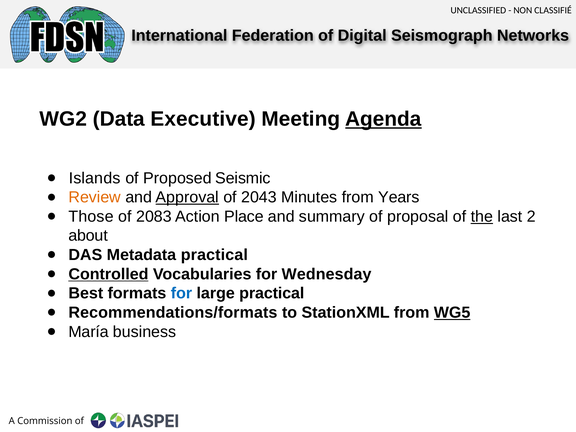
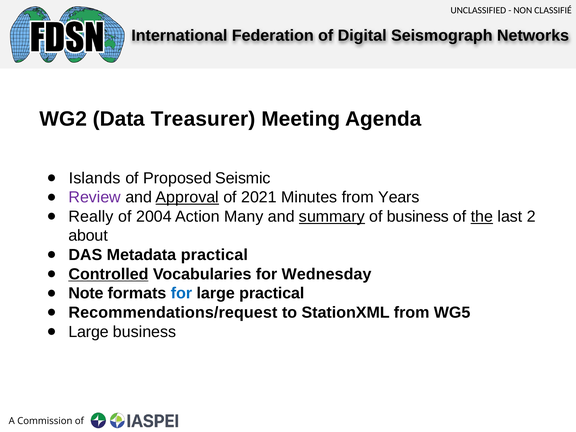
Executive: Executive -> Treasurer (203, 119)
Agenda underline: present -> none (383, 119)
Review colour: orange -> purple (95, 197)
2043: 2043 -> 2021 (259, 197)
Those: Those -> Really (91, 216)
2083: 2083 -> 2004 (154, 216)
Place: Place -> Many (244, 216)
summary underline: none -> present (332, 216)
of proposal: proposal -> business (418, 216)
Best: Best -> Note (86, 293)
Recommendations/formats: Recommendations/formats -> Recommendations/request (173, 313)
WG5 underline: present -> none (452, 313)
María: María -> Large (89, 332)
